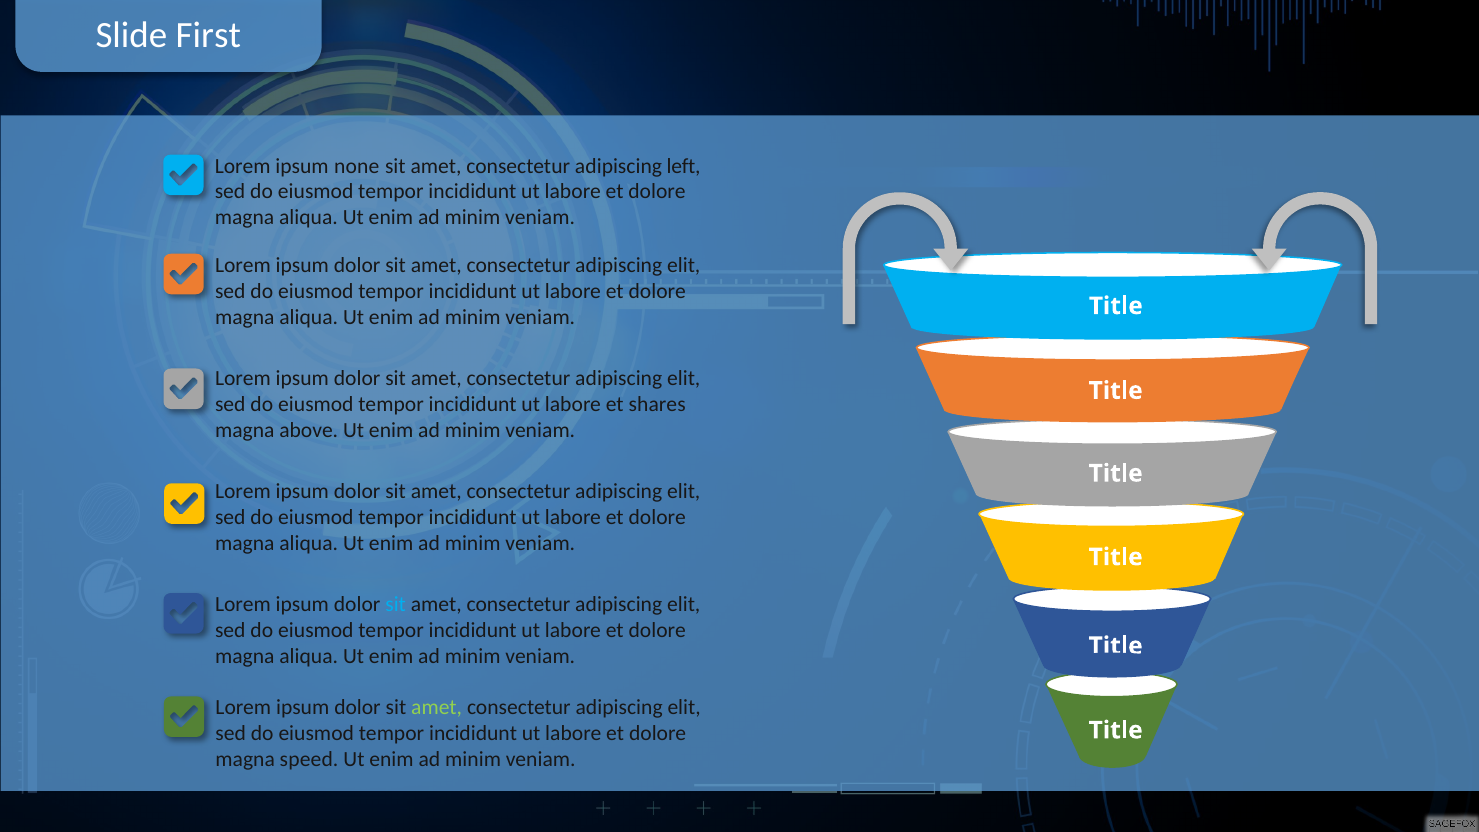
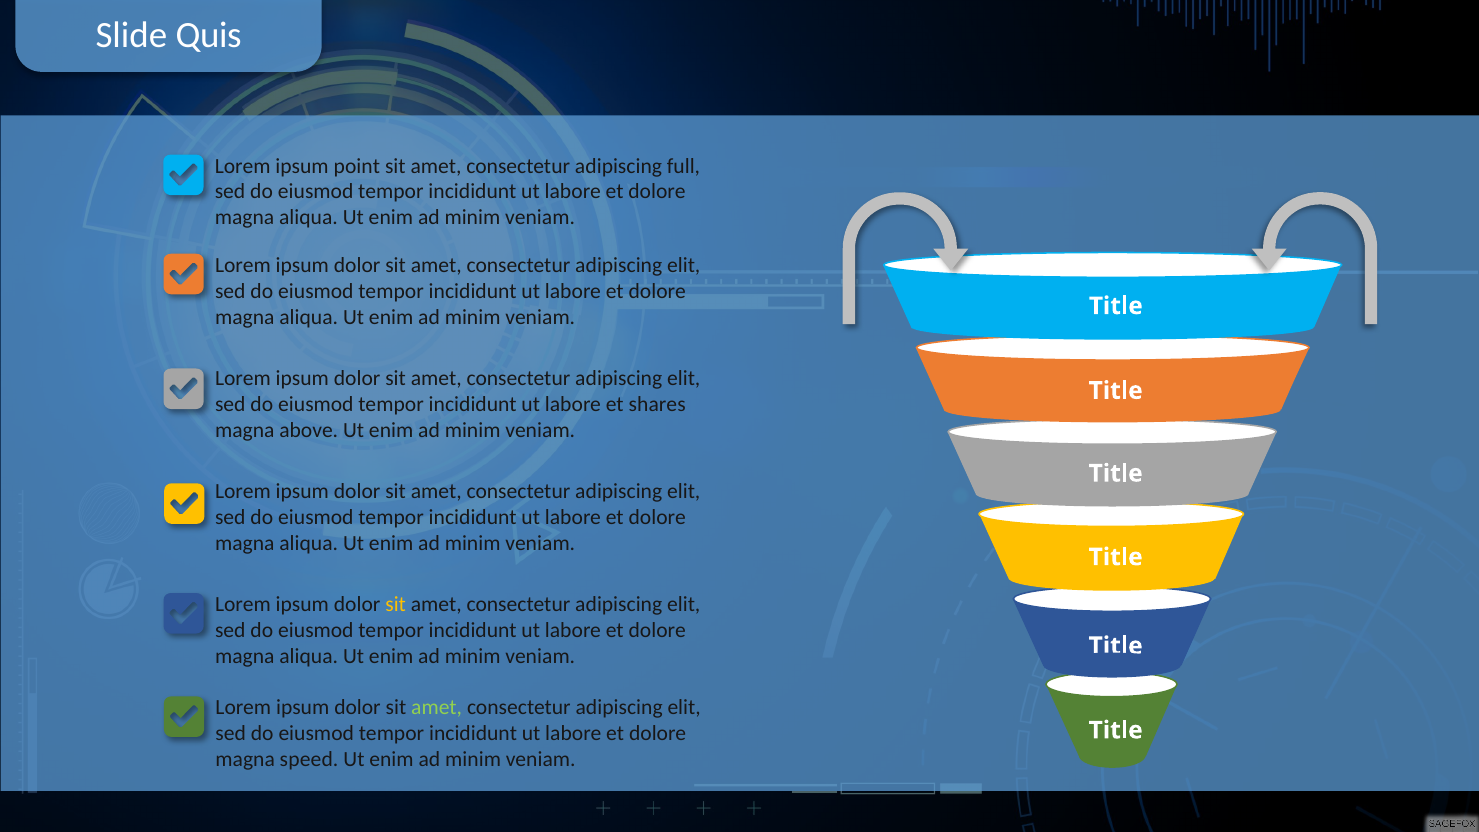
First: First -> Quis (209, 35)
none: none -> point (357, 166)
left: left -> full (684, 166)
sit colour: light blue -> yellow (396, 605)
